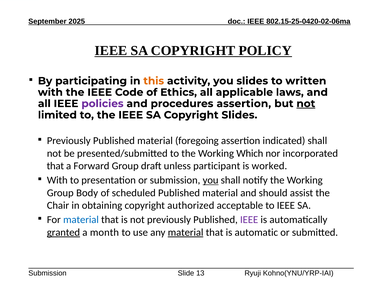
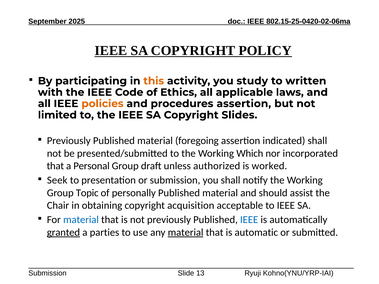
you slides: slides -> study (252, 81)
policies colour: purple -> orange (102, 104)
not underline: present -> none (306, 104)
Forward: Forward -> Personal (92, 166)
participant: participant -> authorized (217, 166)
With: With -> Seek (57, 180)
you underline: present -> none (211, 180)
Body: Body -> Topic (87, 193)
scheduled: scheduled -> personally (134, 193)
authorized: authorized -> acquisition (191, 206)
IEEE colour: purple -> blue (249, 220)
month: month -> parties (105, 232)
